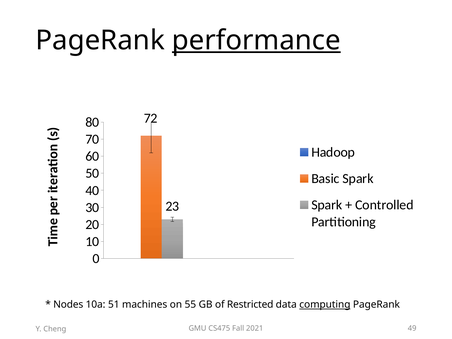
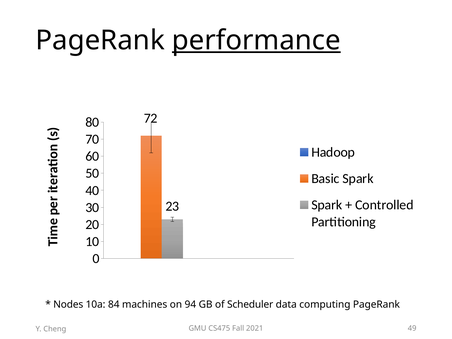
51: 51 -> 84 (114, 305)
55: 55 -> 94 (190, 305)
Restricted: Restricted -> Scheduler (250, 305)
computing underline: present -> none (325, 305)
